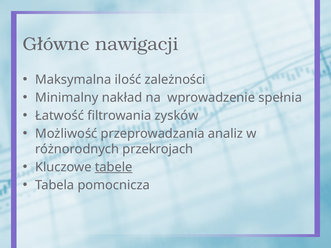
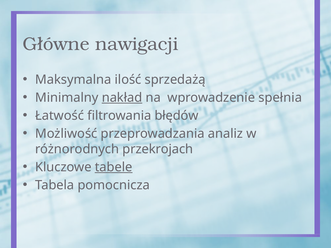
zależności: zależności -> sprzedażą (175, 80)
nakład underline: none -> present (122, 98)
zysków: zysków -> błędów (177, 116)
